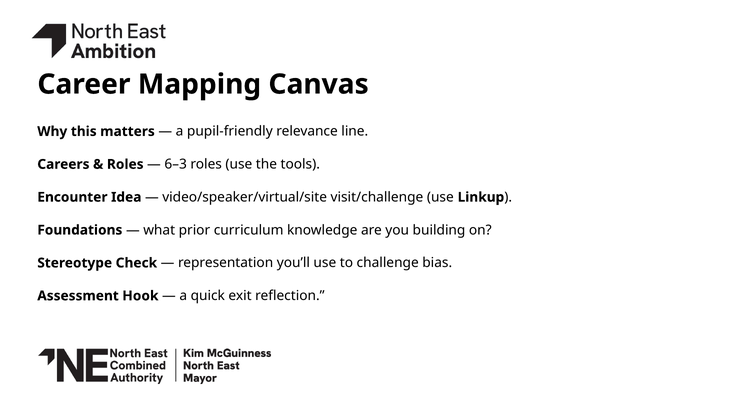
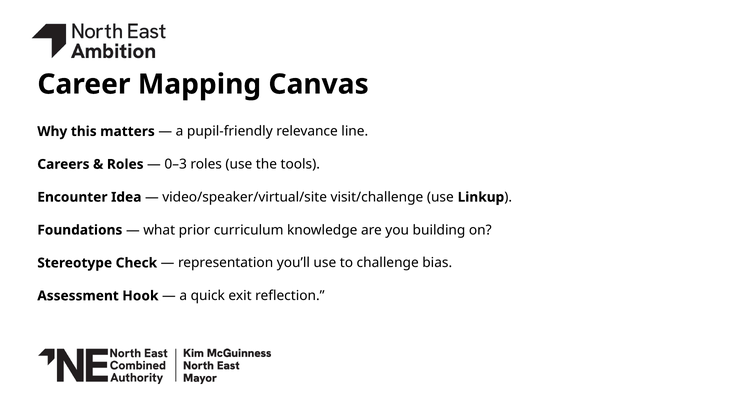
6–3: 6–3 -> 0–3 (176, 164)
